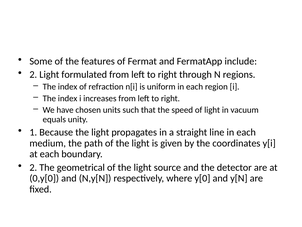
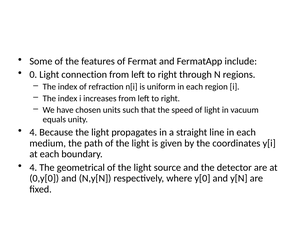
2: 2 -> 0 (33, 74)
formulated: formulated -> connection (84, 74)
1: 1 -> 4 (33, 132)
2: 2 -> 4 (33, 167)
